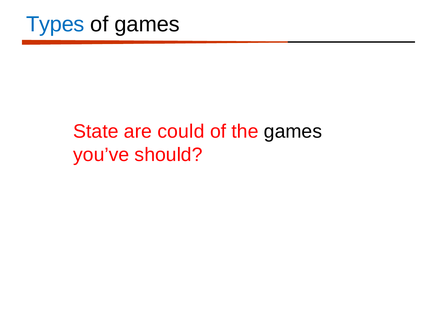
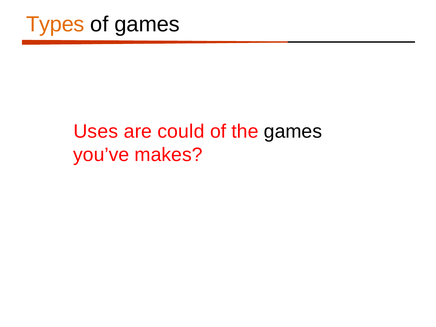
Types colour: blue -> orange (55, 24)
State: State -> Uses (96, 131)
should: should -> makes (169, 155)
